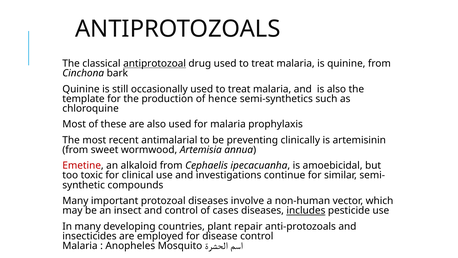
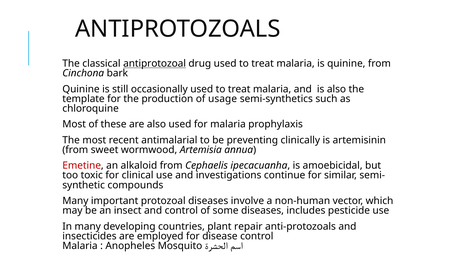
hence: hence -> usage (223, 99)
cases: cases -> some (226, 210)
includes underline: present -> none (306, 210)
